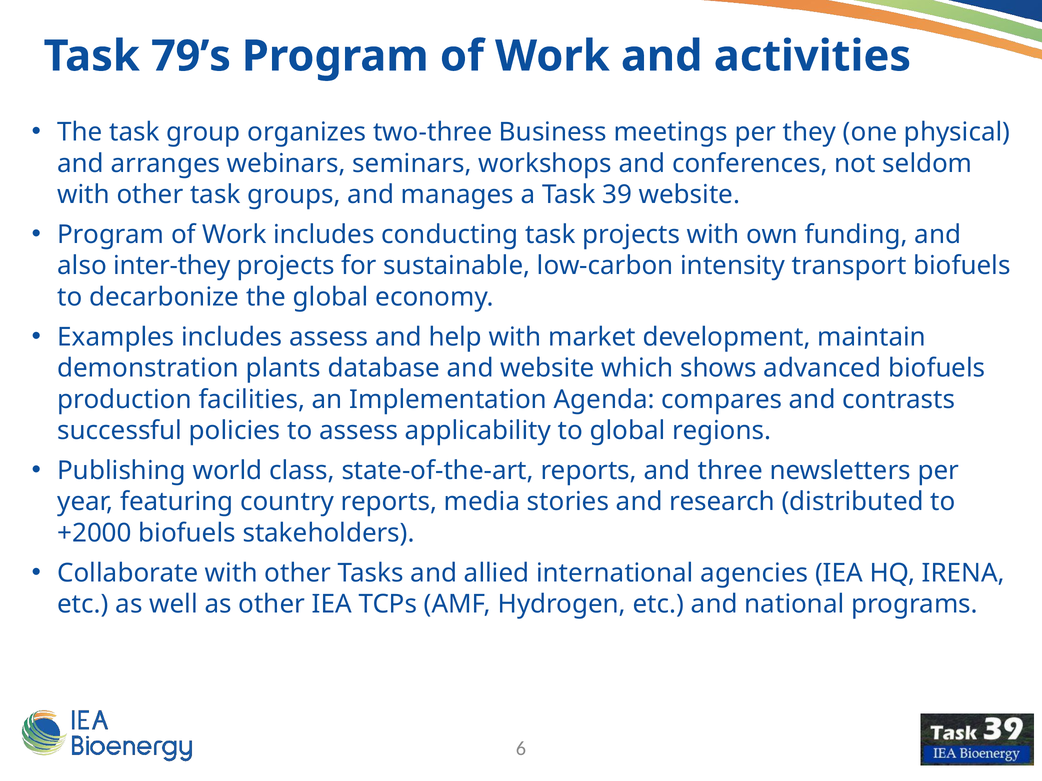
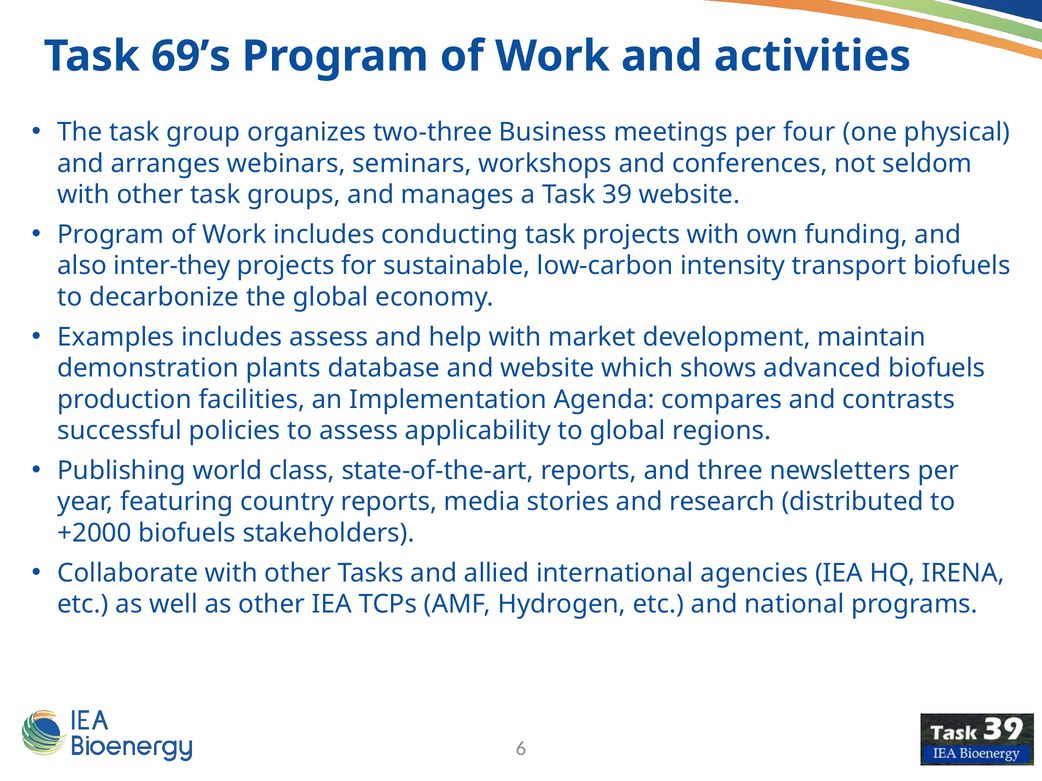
79’s: 79’s -> 69’s (191, 56)
they: they -> four (809, 132)
